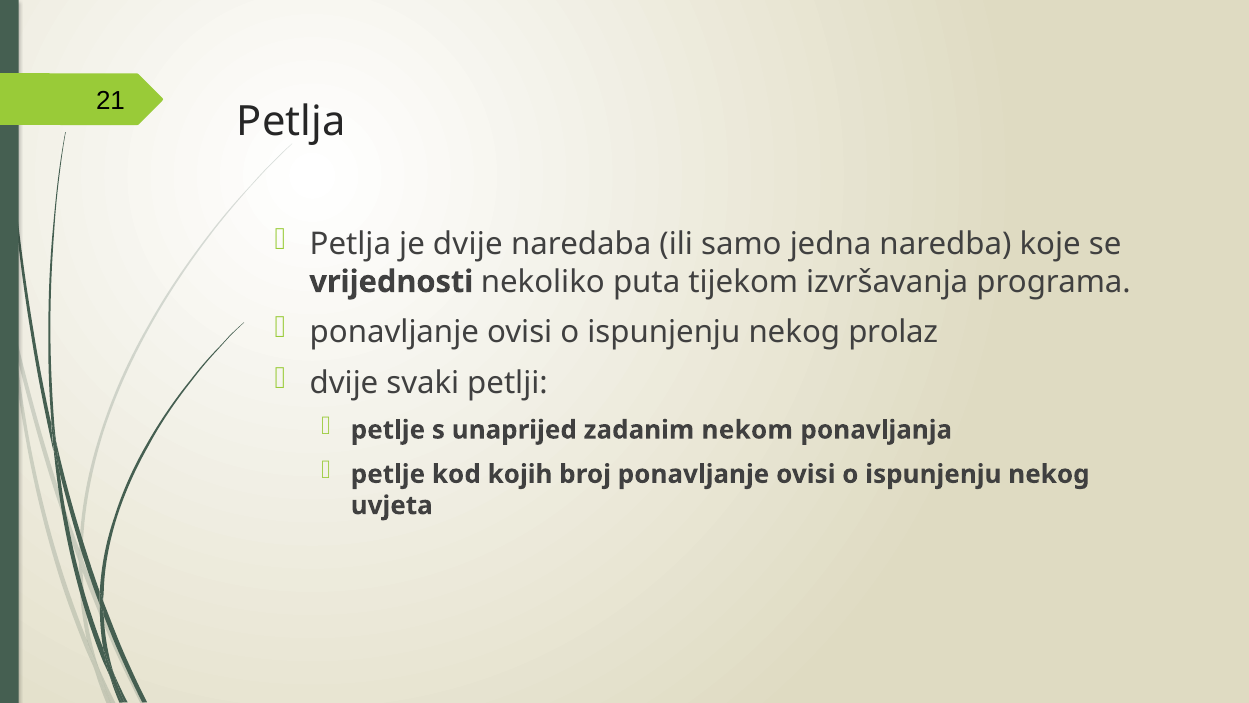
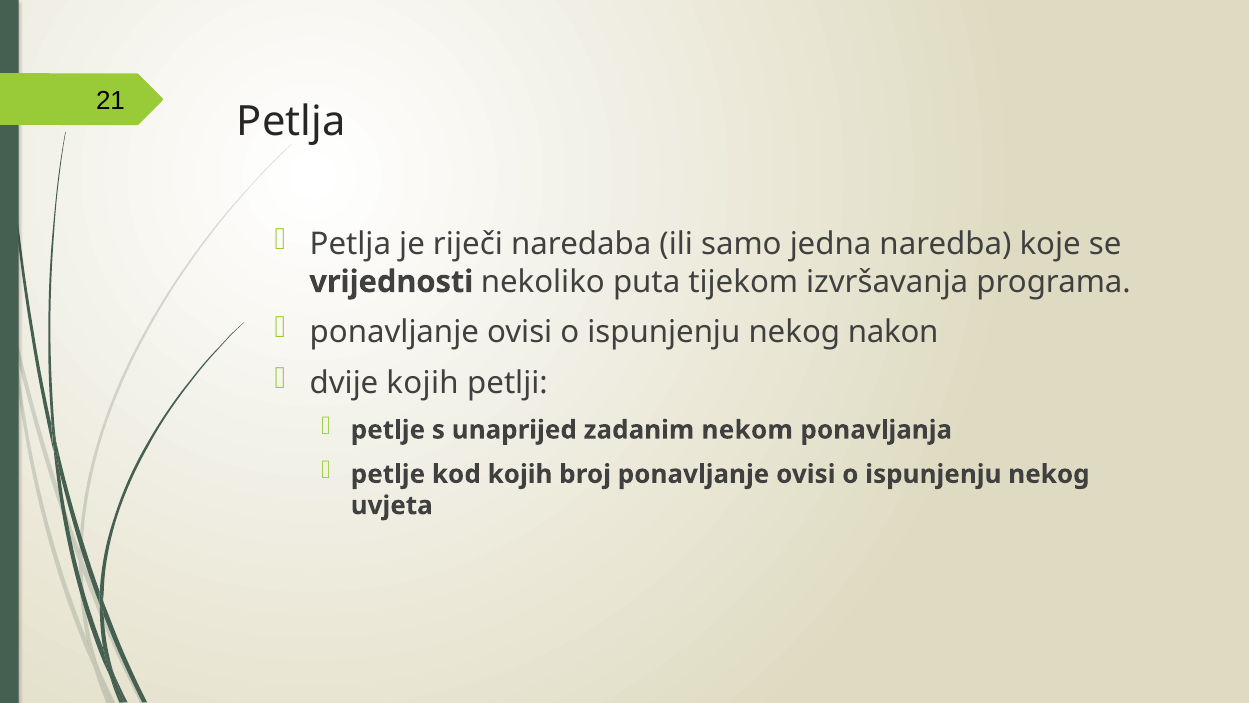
je dvije: dvije -> riječi (468, 244)
prolaz: prolaz -> nakon (893, 332)
dvije svaki: svaki -> kojih (423, 383)
